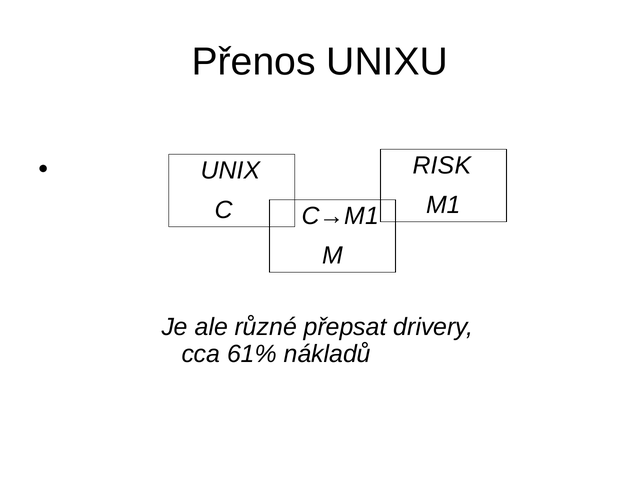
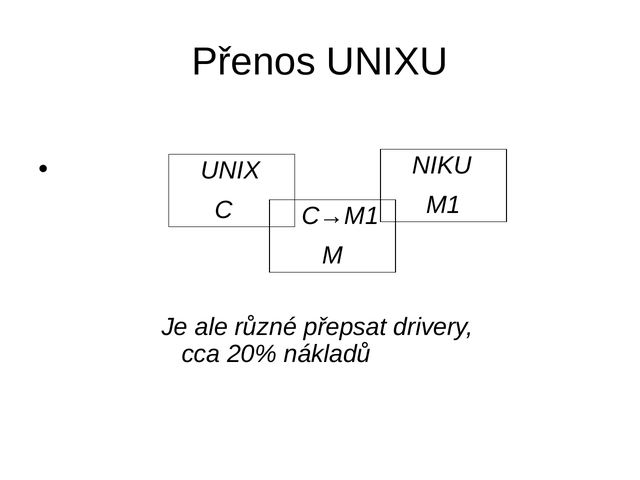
RISK: RISK -> NIKU (442, 166)
61%: 61% -> 20% (252, 354)
